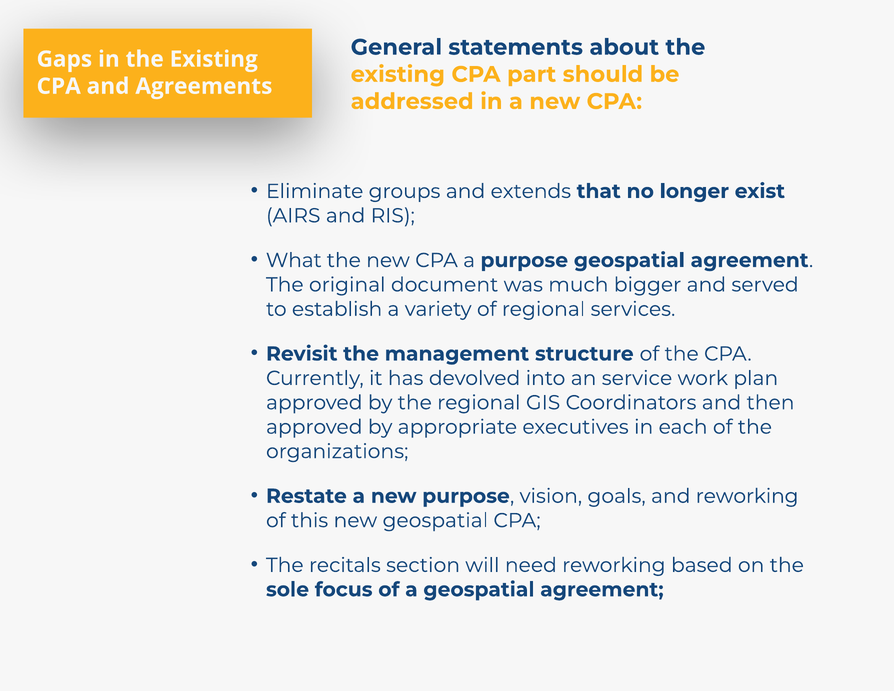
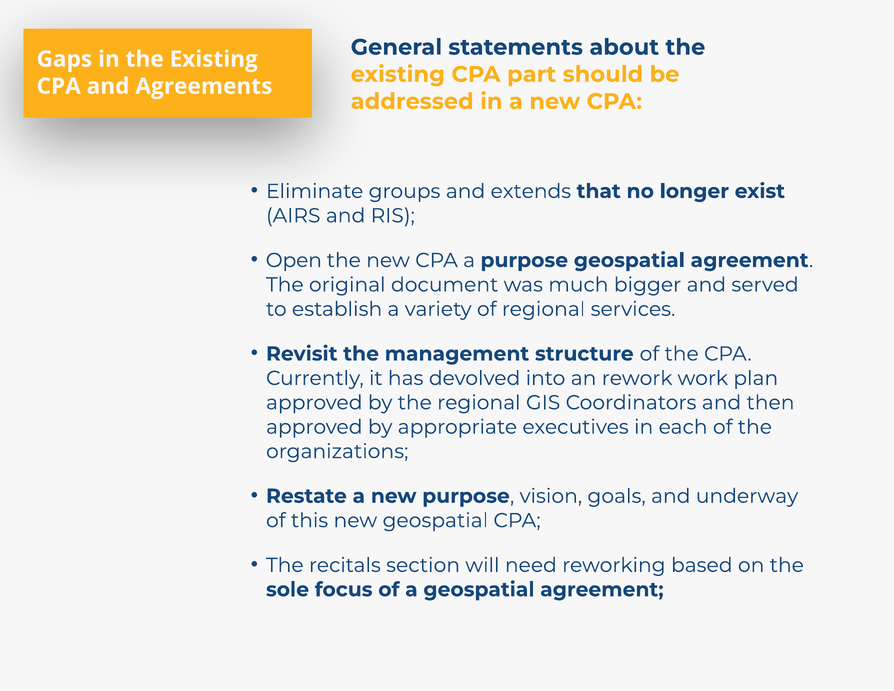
What: What -> Open (294, 260)
service: service -> rework (637, 378)
and reworking: reworking -> underway (747, 496)
